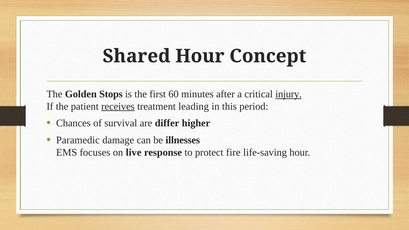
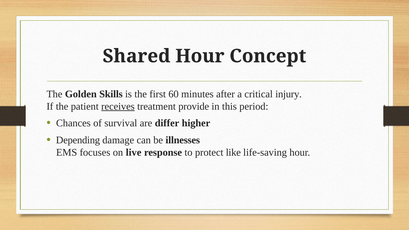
Stops: Stops -> Skills (111, 94)
injury underline: present -> none (289, 94)
leading: leading -> provide (194, 106)
Paramedic: Paramedic -> Depending (78, 140)
fire: fire -> like (233, 152)
